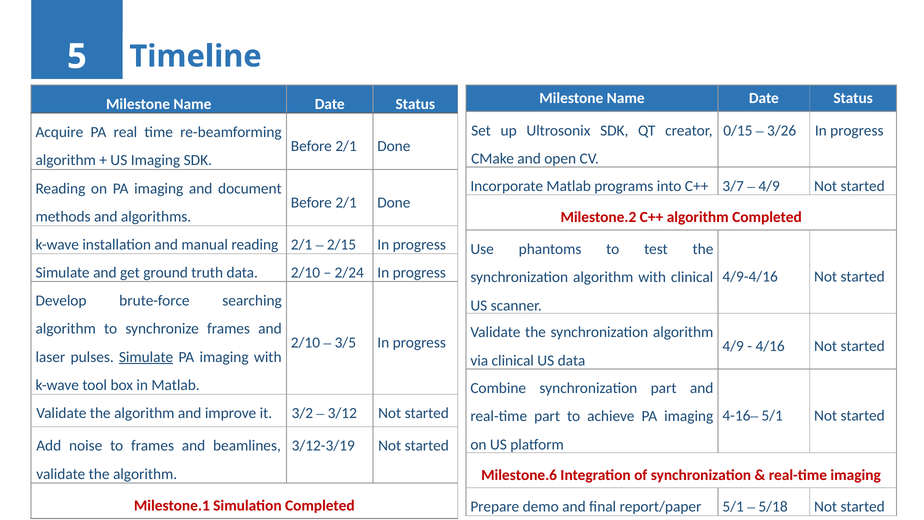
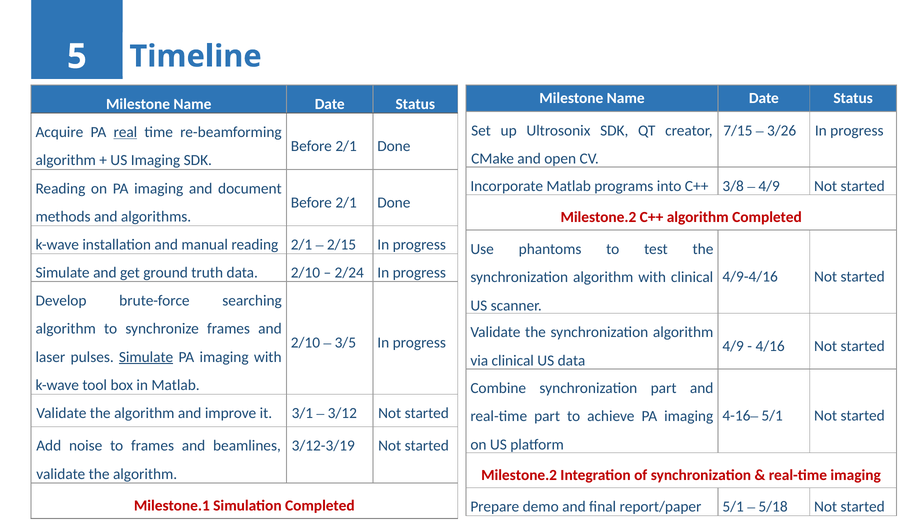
0/15: 0/15 -> 7/15 (738, 130)
real underline: none -> present (125, 132)
3/7: 3/7 -> 3/8 (733, 186)
3/2: 3/2 -> 3/1 (302, 413)
Milestone.6: Milestone.6 -> Milestone.2 (519, 475)
